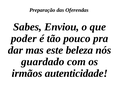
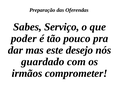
Enviou: Enviou -> Serviço (62, 27)
beleza: beleza -> desejo (79, 50)
autenticidade: autenticidade -> comprometer (76, 74)
